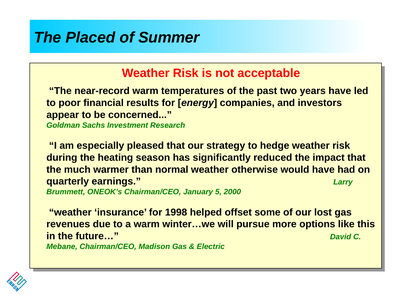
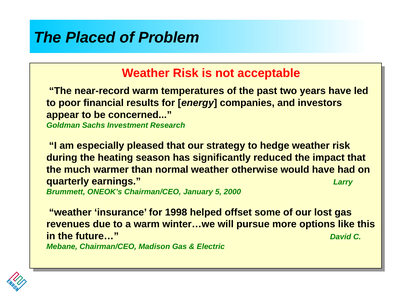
Summer: Summer -> Problem (169, 38)
